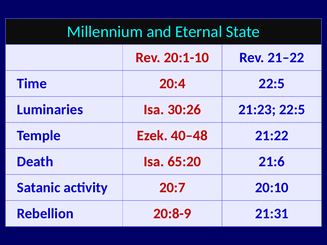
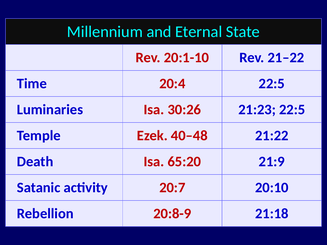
21:6: 21:6 -> 21:9 (272, 162)
21:31: 21:31 -> 21:18 (272, 214)
